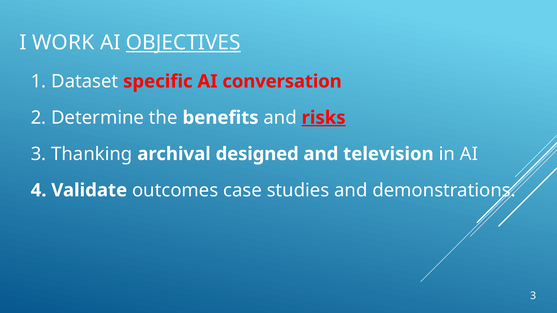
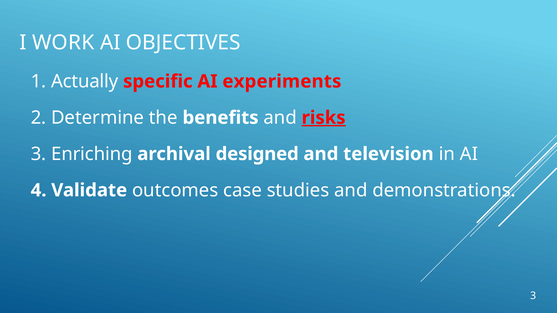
OBJECTIVES underline: present -> none (183, 43)
Dataset: Dataset -> Actually (85, 81)
conversation: conversation -> experiments (282, 81)
Thanking: Thanking -> Enriching (92, 154)
